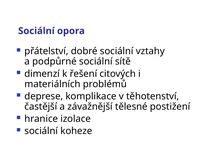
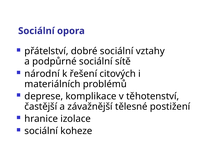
dimenzí: dimenzí -> národní (42, 73)
